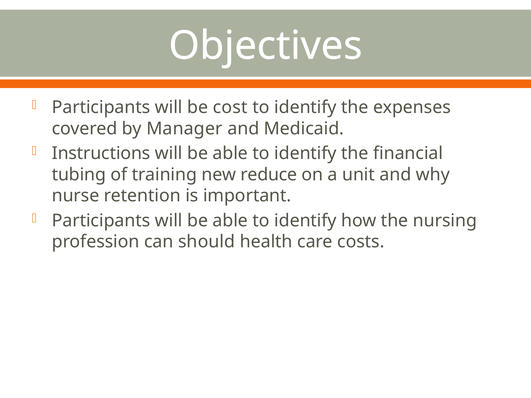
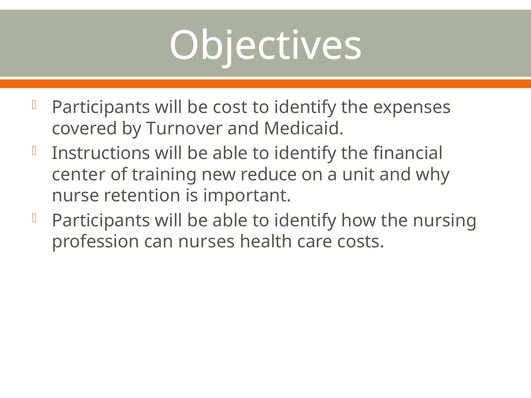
Manager: Manager -> Turnover (185, 129)
tubing: tubing -> center (79, 175)
should: should -> nurses (207, 242)
